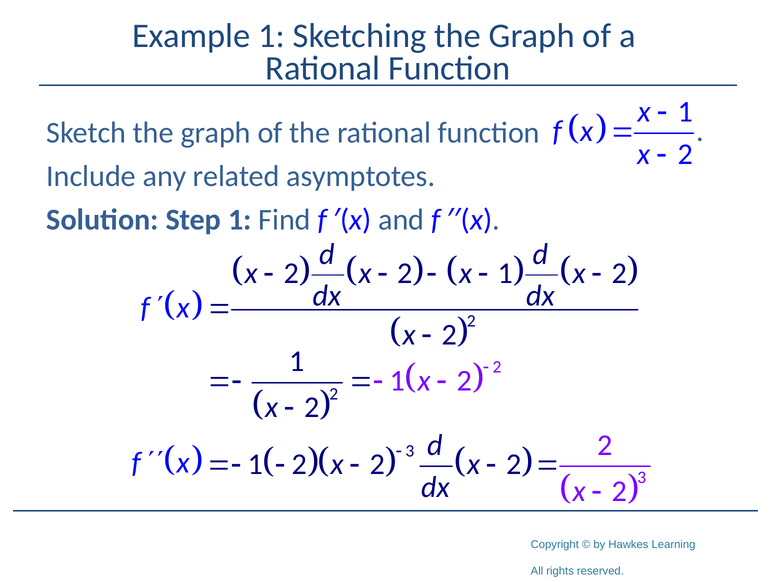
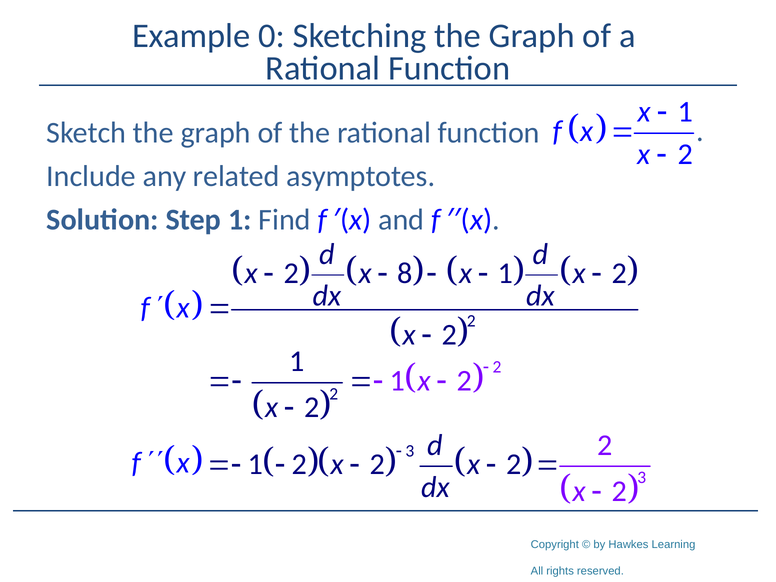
Example 1: 1 -> 0 (272, 36)
2: 2 -> 8 (405, 273)
